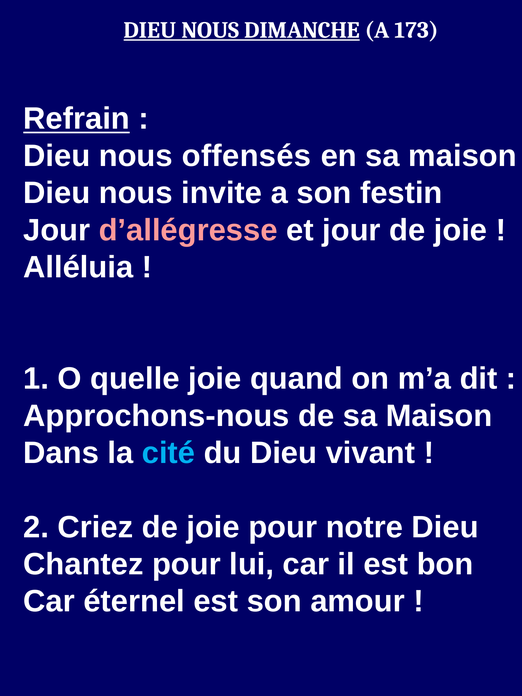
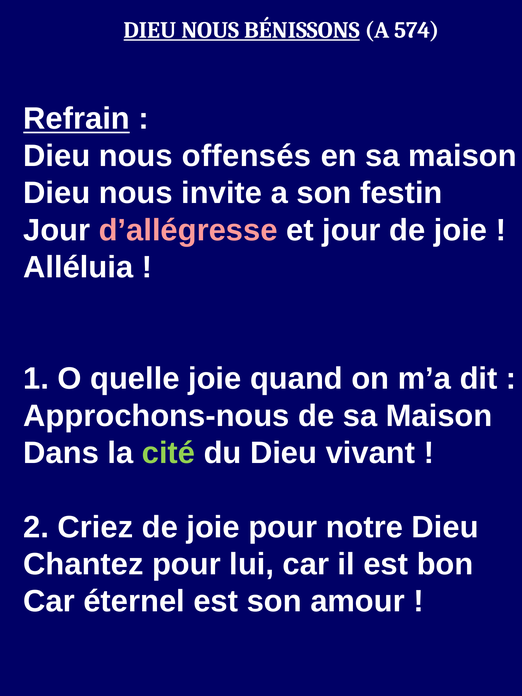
DIMANCHE: DIMANCHE -> BÉNISSONS (302, 30)
173: 173 -> 574 (417, 30)
cité colour: light blue -> light green (168, 453)
